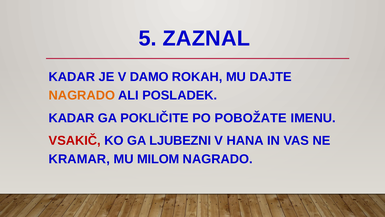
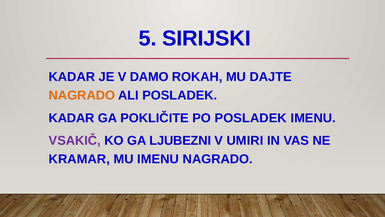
ZAZNAL: ZAZNAL -> SIRIJSKI (207, 38)
PO POBOŽATE: POBOŽATE -> POSLADEK (251, 118)
VSAKIČ colour: red -> purple (75, 140)
HANA: HANA -> UMIRI (245, 140)
MU MILOM: MILOM -> IMENU (158, 159)
